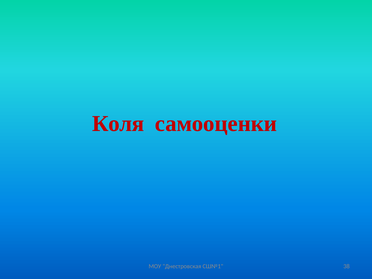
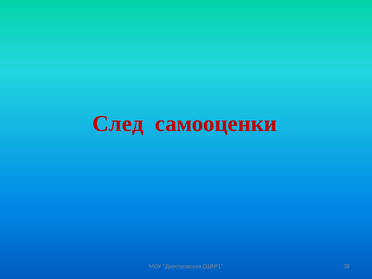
Коля: Коля -> След (118, 124)
